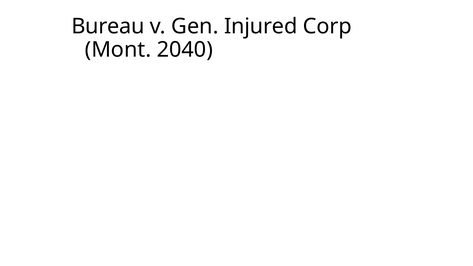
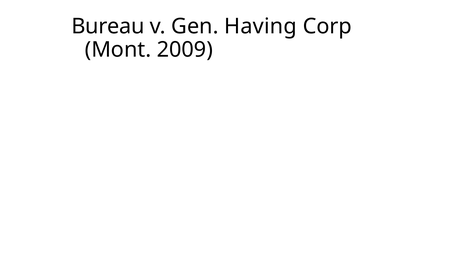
Injured: Injured -> Having (261, 26)
2040: 2040 -> 2009 (185, 50)
